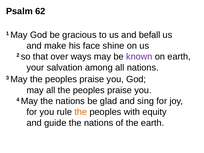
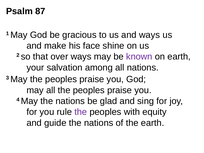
62: 62 -> 87 (40, 11)
and befall: befall -> ways (149, 35)
the colour: orange -> purple (81, 112)
